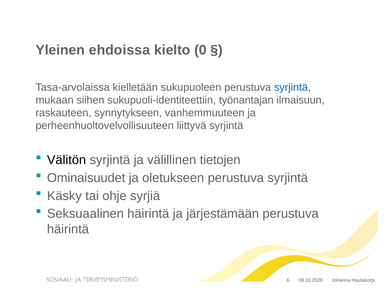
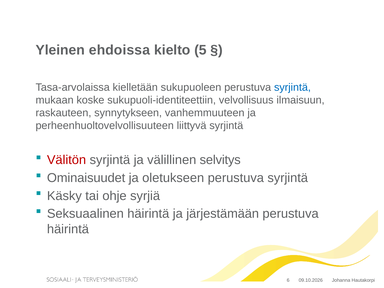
0: 0 -> 5 (200, 50)
siihen: siihen -> koske (90, 100)
työnantajan: työnantajan -> velvollisuus (246, 100)
Välitön colour: black -> red (67, 160)
tietojen: tietojen -> selvitys (220, 160)
